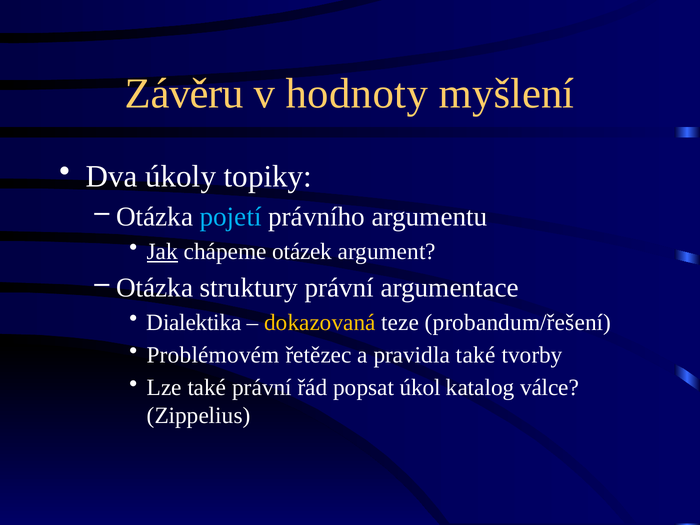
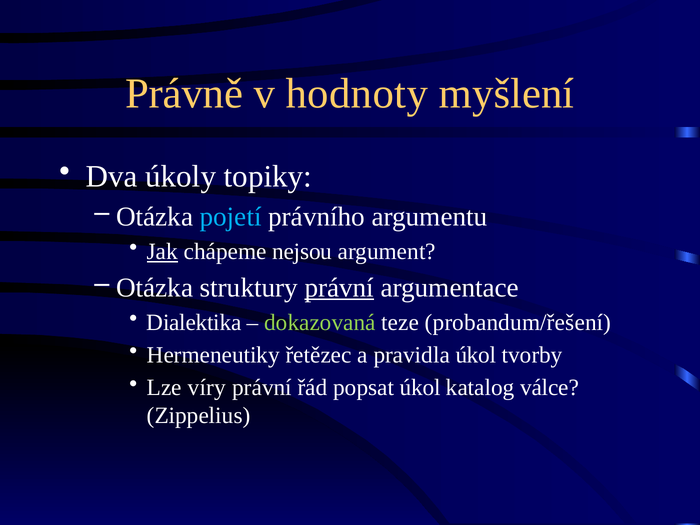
Závěru: Závěru -> Právně (184, 93)
otázek: otázek -> nejsou (302, 252)
právní underline: none -> present (339, 288)
dokazovaná colour: yellow -> light green (320, 322)
Problémovém: Problémovém -> Hermeneutiky (213, 355)
pravidla také: také -> úkol (476, 355)
Lze také: také -> víry (207, 388)
